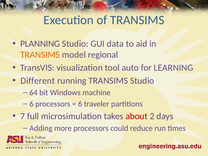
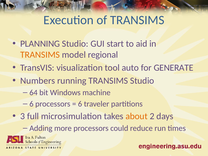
data: data -> start (115, 44)
LEARNING: LEARNING -> GENERATE (174, 68)
Different: Different -> Numbers (38, 81)
7: 7 -> 3 (23, 116)
about colour: red -> orange (137, 116)
